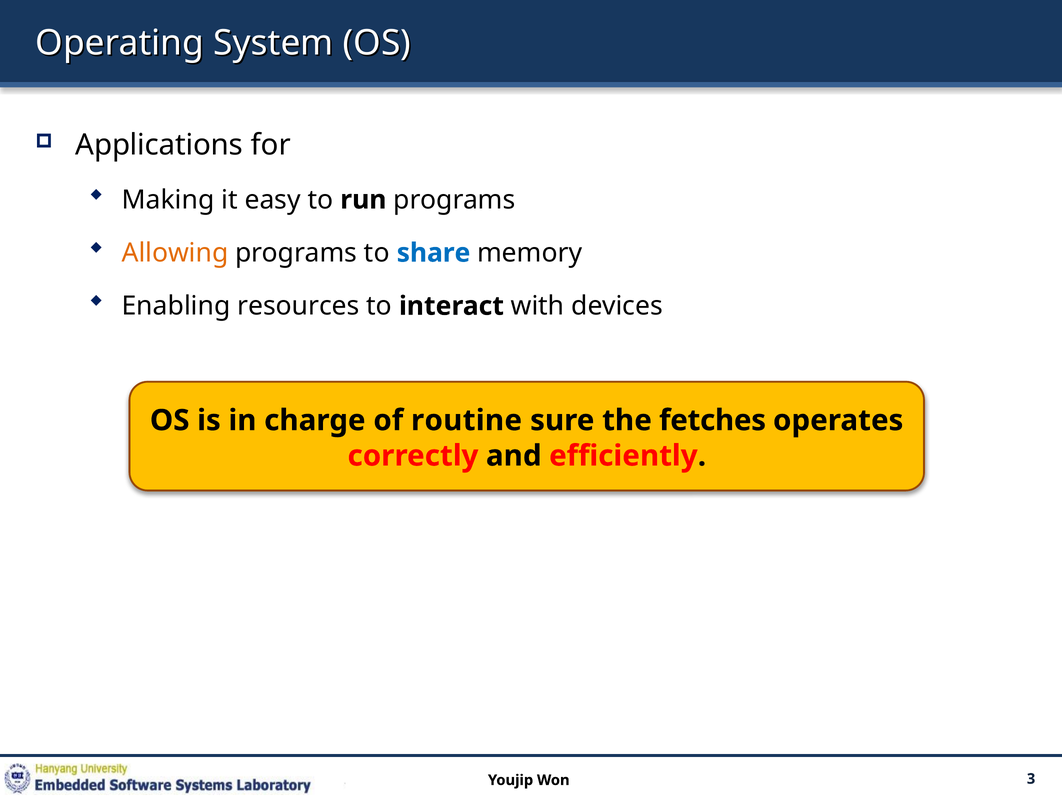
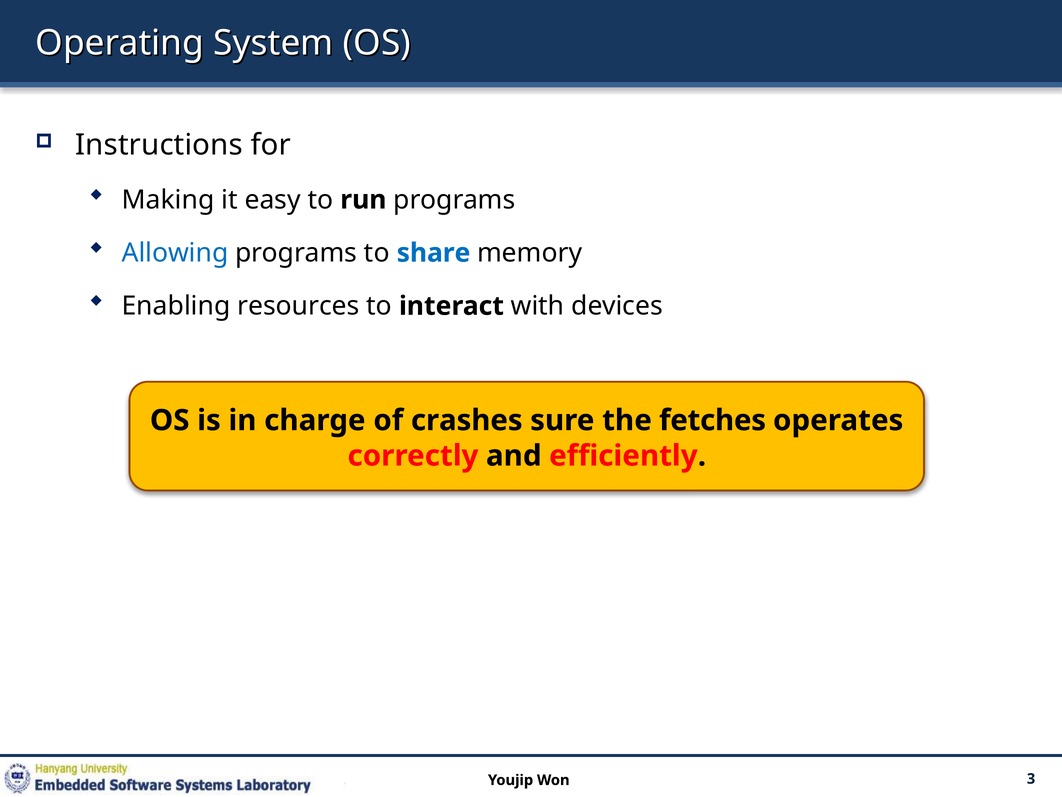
Applications: Applications -> Instructions (159, 145)
Allowing colour: orange -> blue (175, 253)
routine: routine -> crashes (467, 420)
